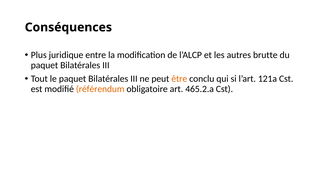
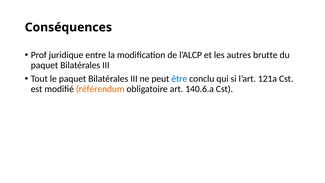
Plus: Plus -> Prof (39, 55)
être colour: orange -> blue (179, 79)
465.2.a: 465.2.a -> 140.6.a (200, 89)
